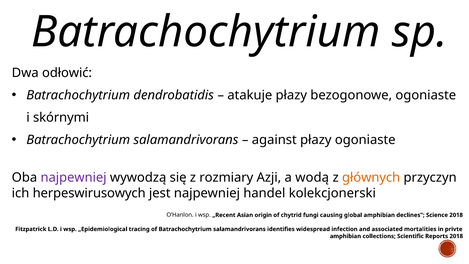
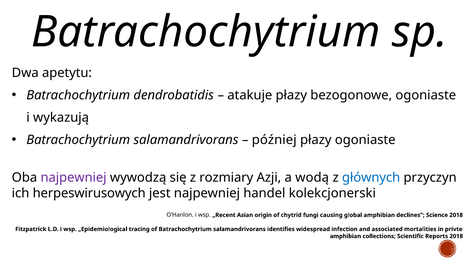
odłowić: odłowić -> apetytu (67, 73)
skórnymi: skórnymi -> wykazują (61, 117)
against: against -> później (274, 140)
głównych colour: orange -> blue (371, 178)
